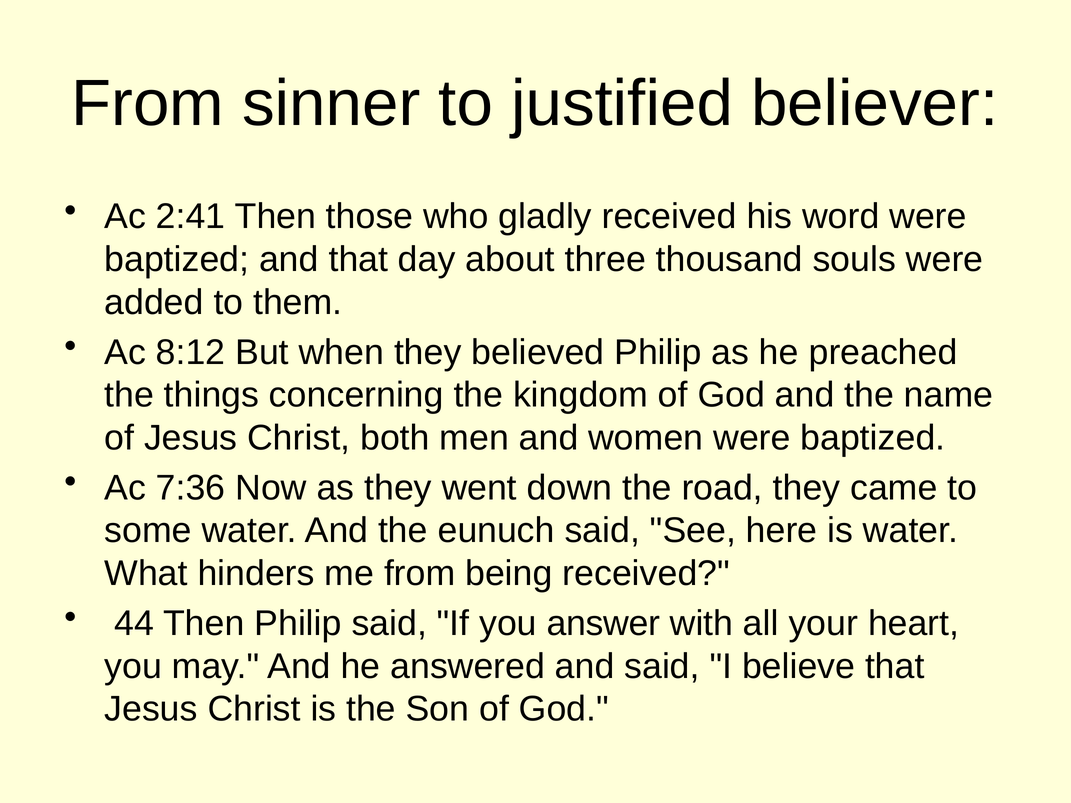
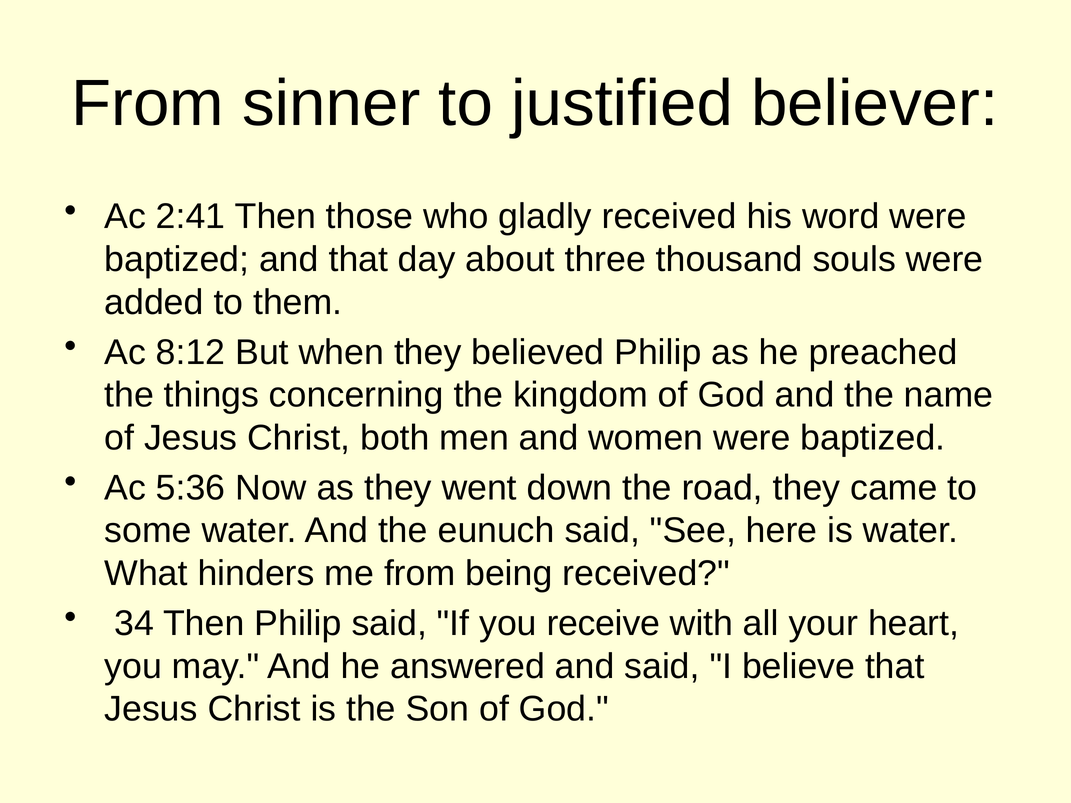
7:36: 7:36 -> 5:36 (191, 488)
44: 44 -> 34 (134, 624)
answer: answer -> receive (603, 624)
